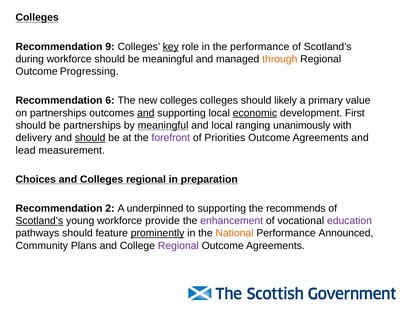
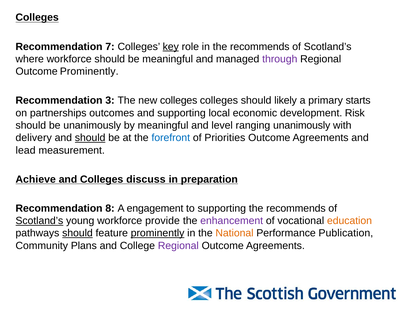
9: 9 -> 7 (110, 47)
in the performance: performance -> recommends (260, 47)
during: during -> where (30, 59)
through colour: orange -> purple (280, 59)
Outcome Progressing: Progressing -> Prominently (89, 72)
6: 6 -> 3 (110, 101)
value: value -> starts (358, 101)
and underline: present -> none (146, 113)
economic underline: present -> none (255, 113)
First: First -> Risk (355, 113)
be partnerships: partnerships -> unanimously (92, 125)
meaningful underline: present -> none (163, 125)
and local: local -> level (222, 125)
forefront colour: purple -> blue (171, 138)
Choices: Choices -> Achieve (36, 179)
Colleges regional: regional -> discuss (146, 179)
2: 2 -> 8 (110, 208)
underpinned: underpinned -> engagement (155, 208)
education colour: purple -> orange (350, 221)
should underline: none -> present (77, 233)
Announced: Announced -> Publication (346, 233)
